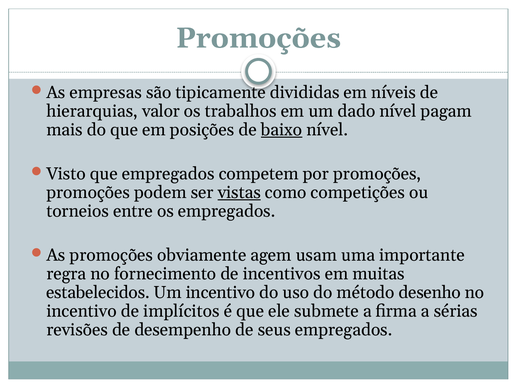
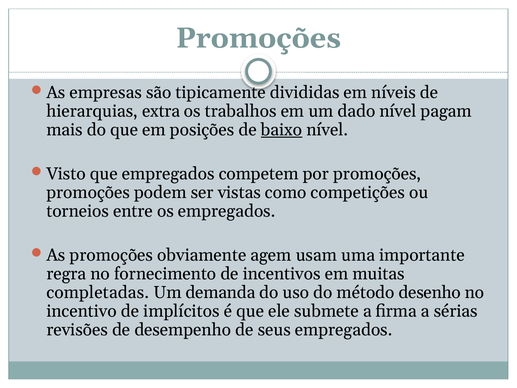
valor: valor -> extra (161, 111)
vistas underline: present -> none (239, 192)
estabelecidos: estabelecidos -> completadas (98, 292)
Um incentivo: incentivo -> demanda (220, 292)
